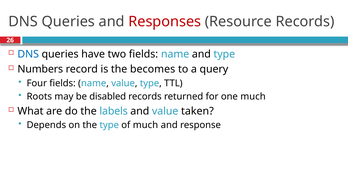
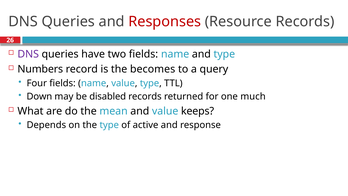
DNS colour: blue -> purple (28, 54)
Roots: Roots -> Down (39, 96)
labels: labels -> mean (114, 111)
taken: taken -> keeps (198, 111)
of much: much -> active (146, 125)
